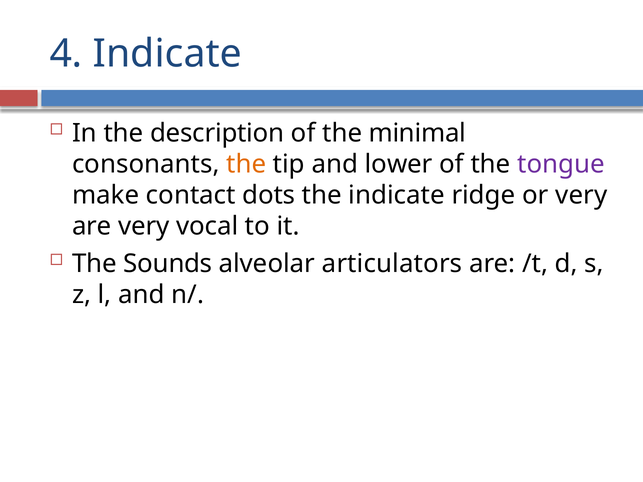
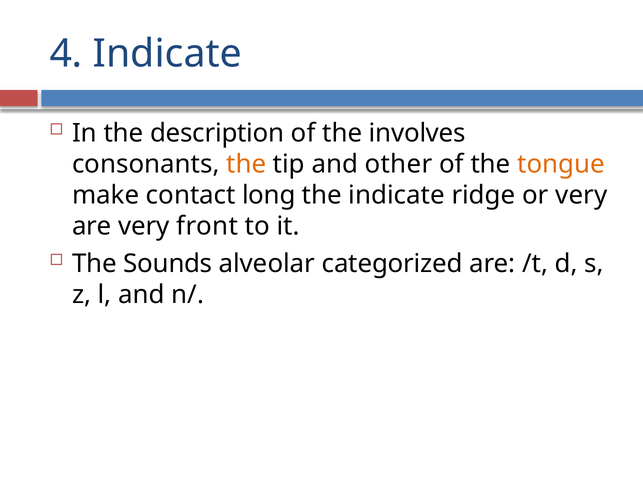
minimal: minimal -> involves (417, 133)
lower: lower -> other (399, 164)
tongue colour: purple -> orange (561, 164)
dots: dots -> long (269, 195)
vocal: vocal -> front (207, 226)
articulators: articulators -> categorized (392, 264)
